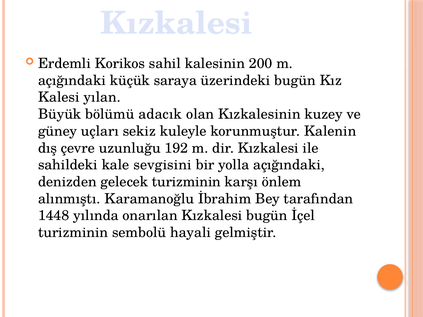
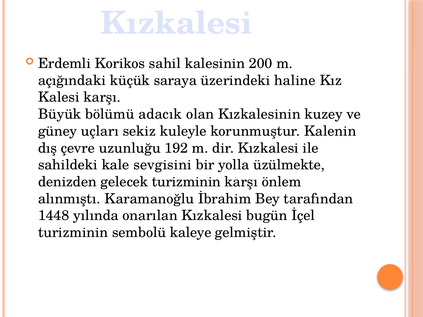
üzerindeki bugün: bugün -> haline (295, 80)
Kalesi yılan: yılan -> karşı (102, 97)
yolla açığındaki: açığındaki -> üzülmekte (289, 165)
hayali: hayali -> kaleye (191, 233)
